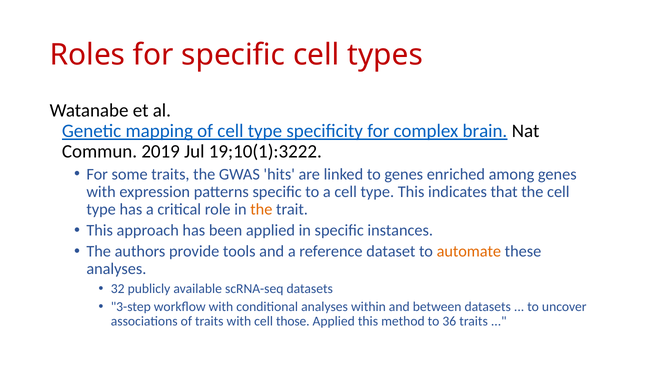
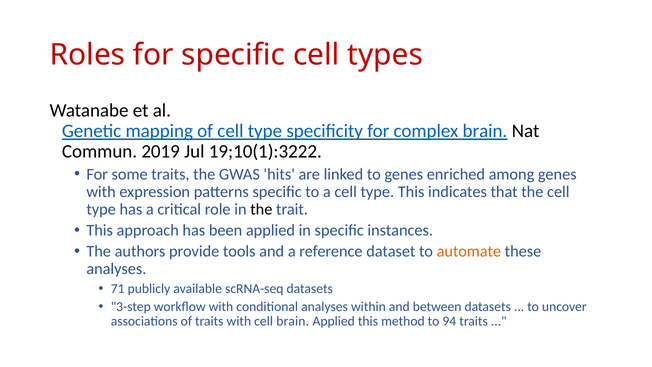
the colour: orange -> black (261, 209)
32: 32 -> 71 (118, 288)
cell those: those -> brain (293, 321)
36: 36 -> 94 (449, 321)
